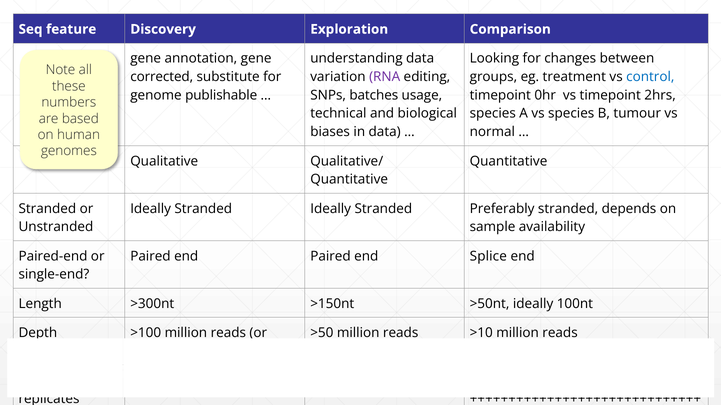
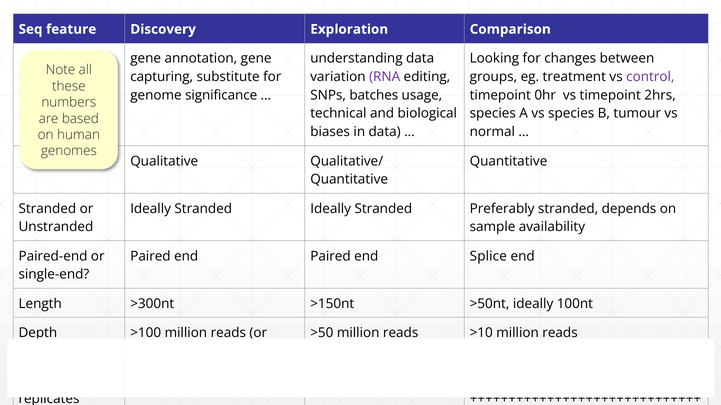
corrected: corrected -> capturing (162, 77)
control colour: blue -> purple (650, 77)
publishable: publishable -> significance (221, 95)
